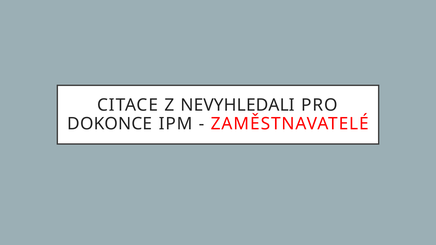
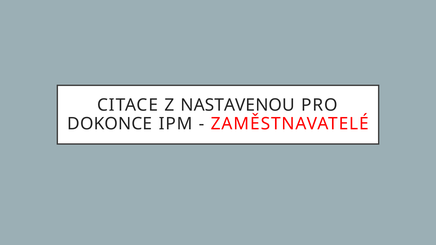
NEVYHLEDALI: NEVYHLEDALI -> NASTAVENOU (238, 105)
